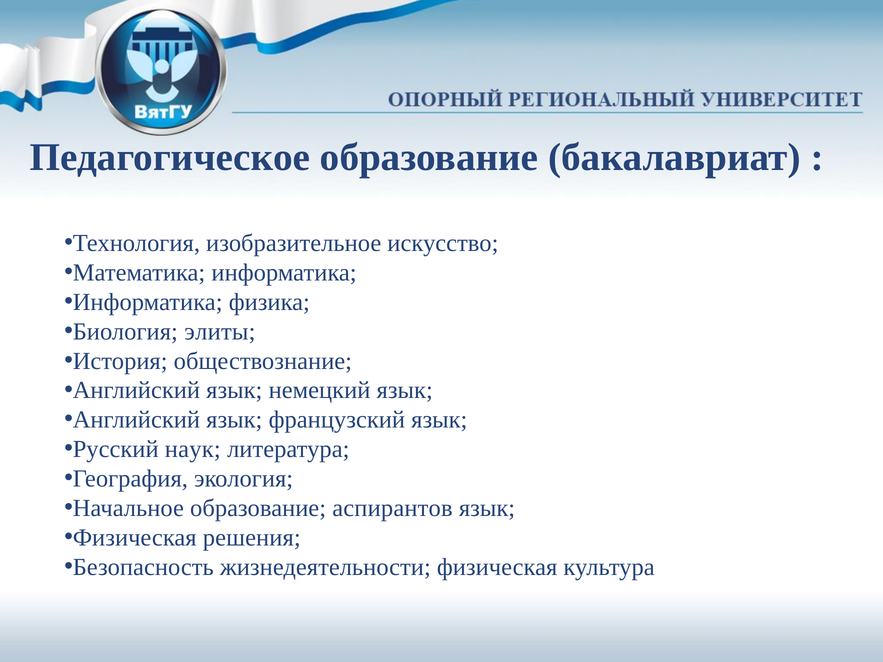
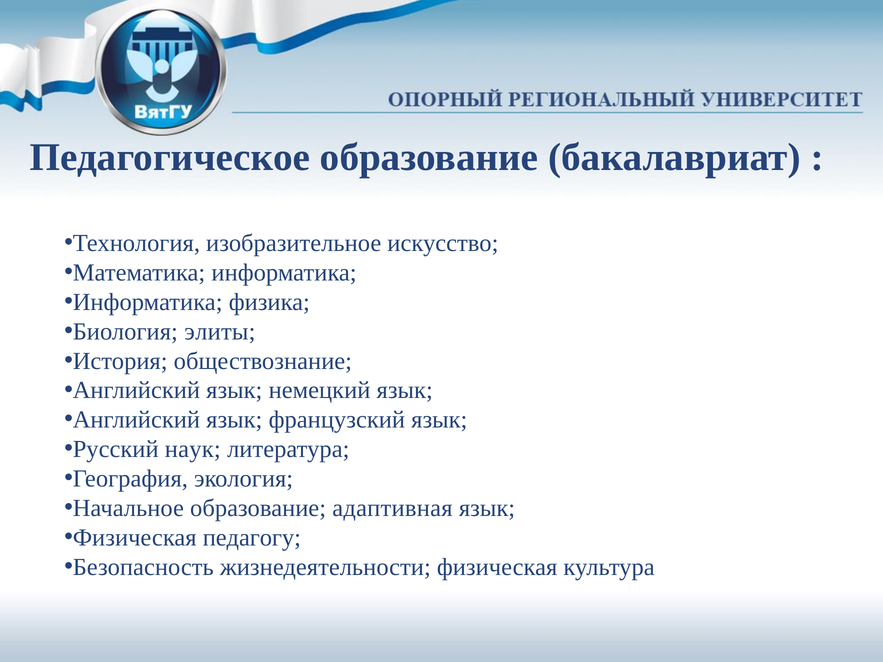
аспирантов: аспирантов -> адаптивная (392, 508)
решения: решения -> педагогу (252, 538)
